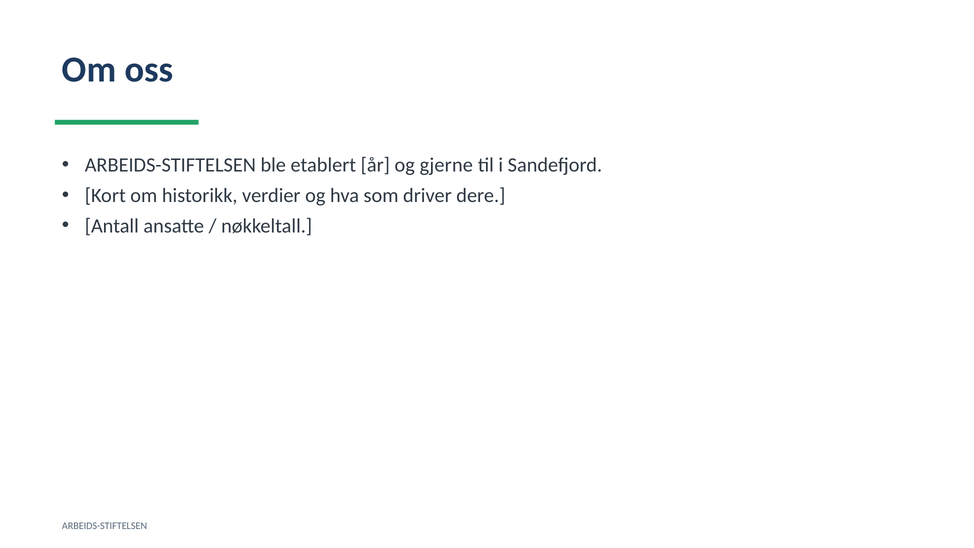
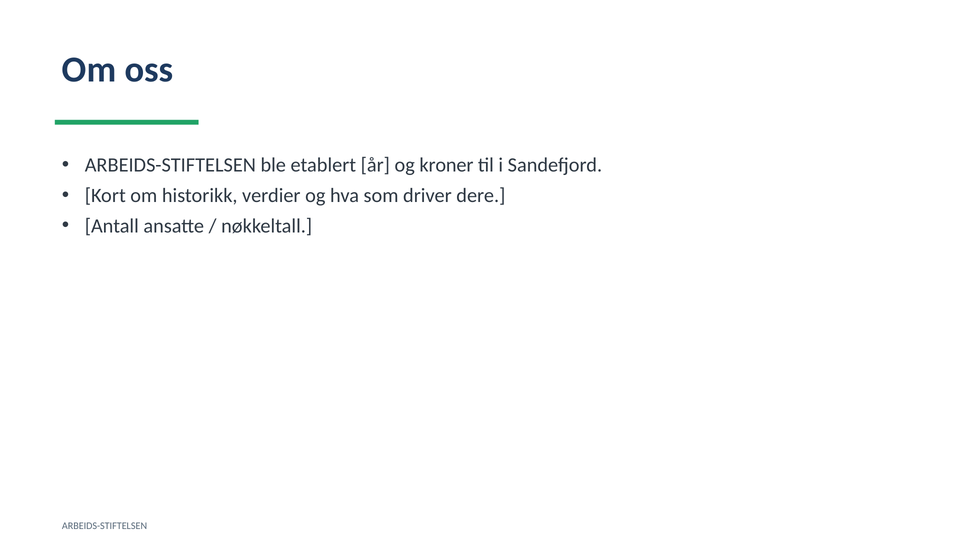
gjerne: gjerne -> kroner (446, 165)
